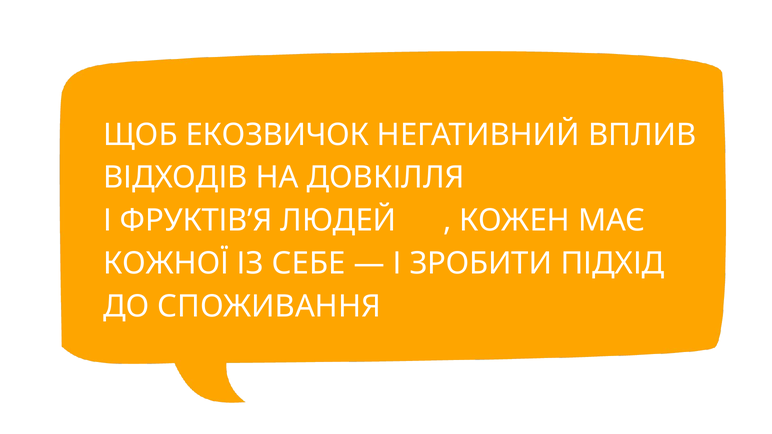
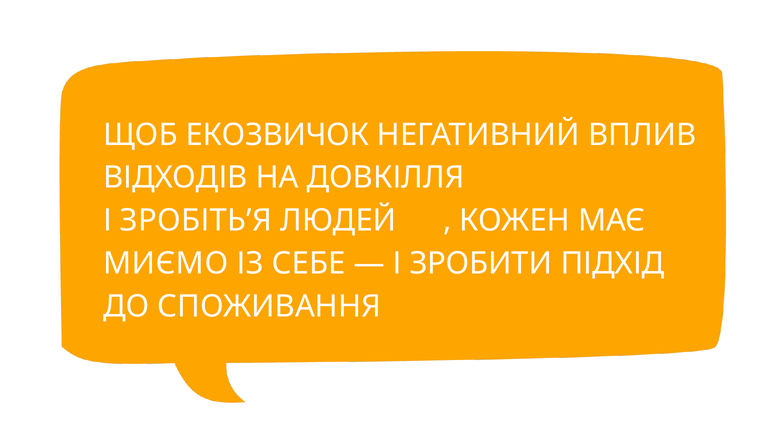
ФРУКТІВ’Я: ФРУКТІВ’Я -> ЗРОБІТЬ’Я (196, 221)
КОЖНОЇ: КОЖНОЇ -> МИЄМО (166, 264)
